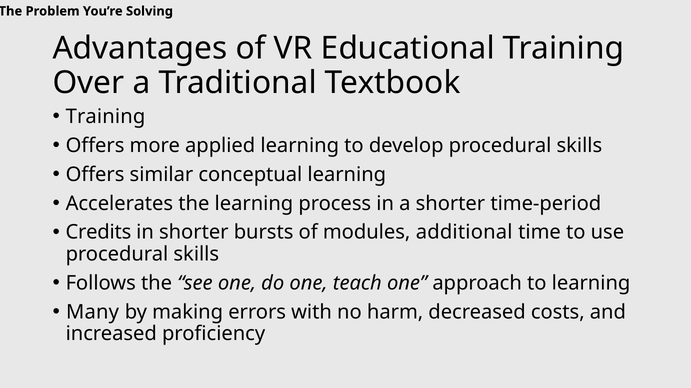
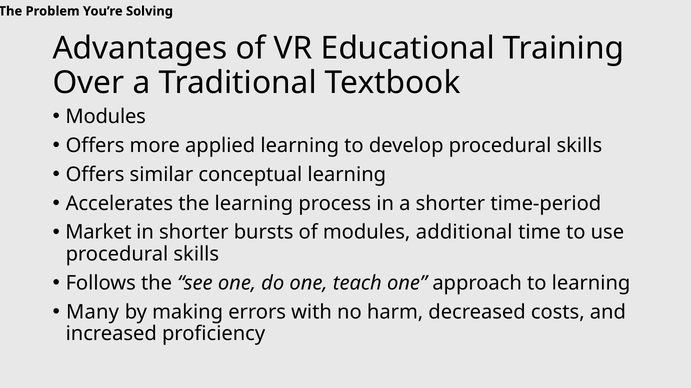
Training: Training -> Modules (106, 117)
Credits: Credits -> Market (98, 233)
